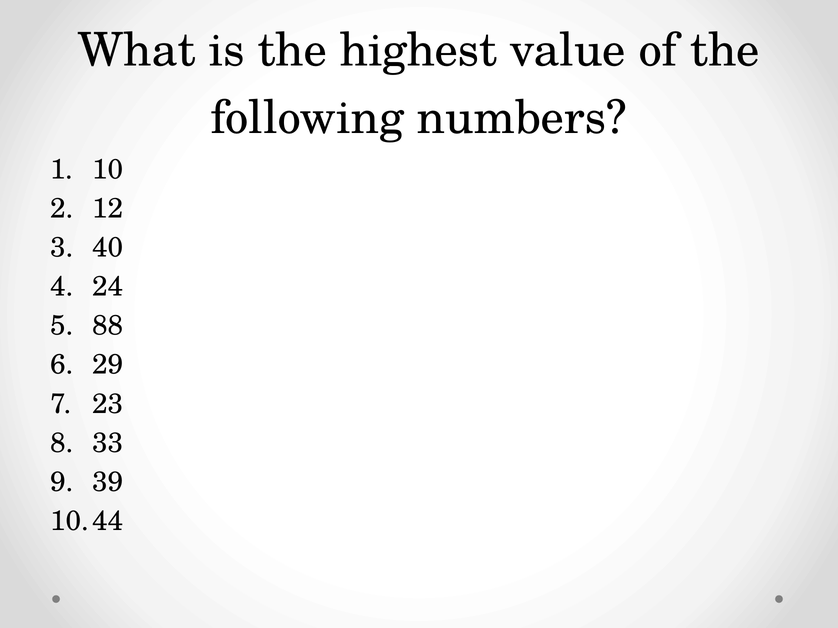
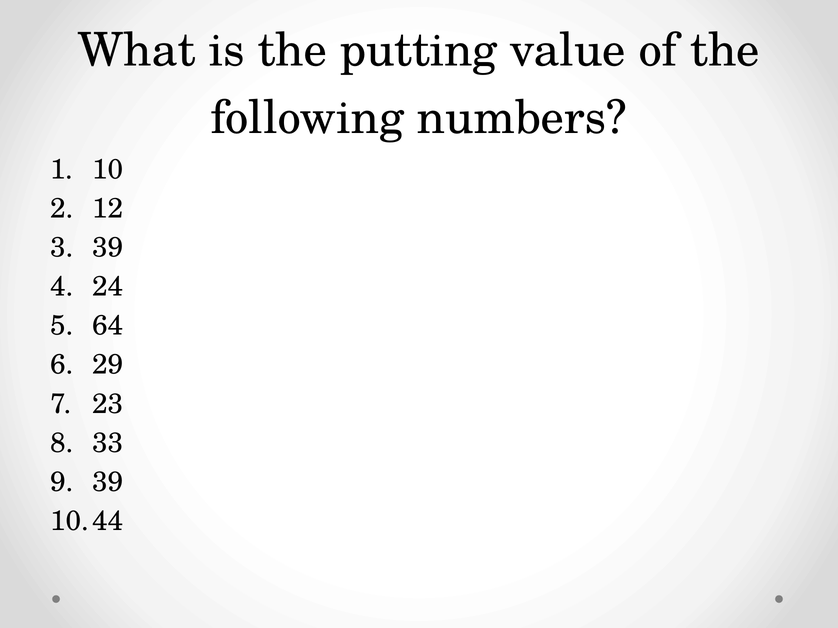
highest: highest -> putting (419, 50)
40: 40 -> 39 (108, 248)
88: 88 -> 64 (108, 326)
